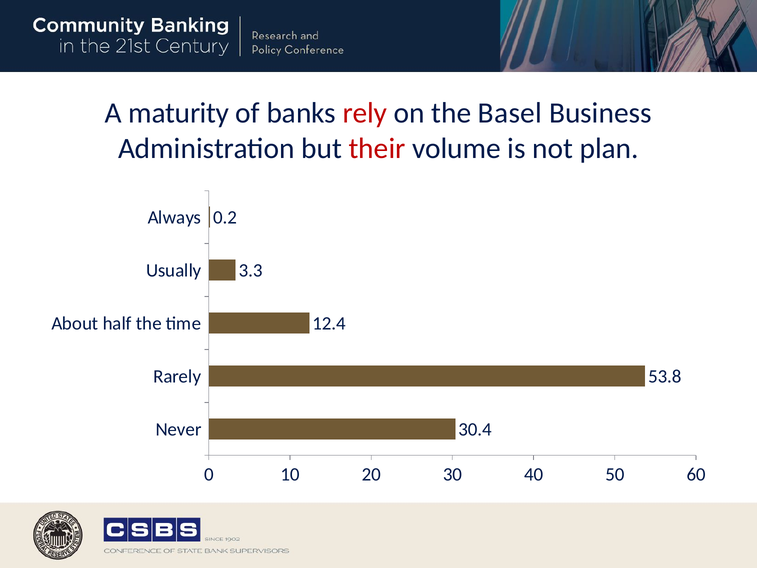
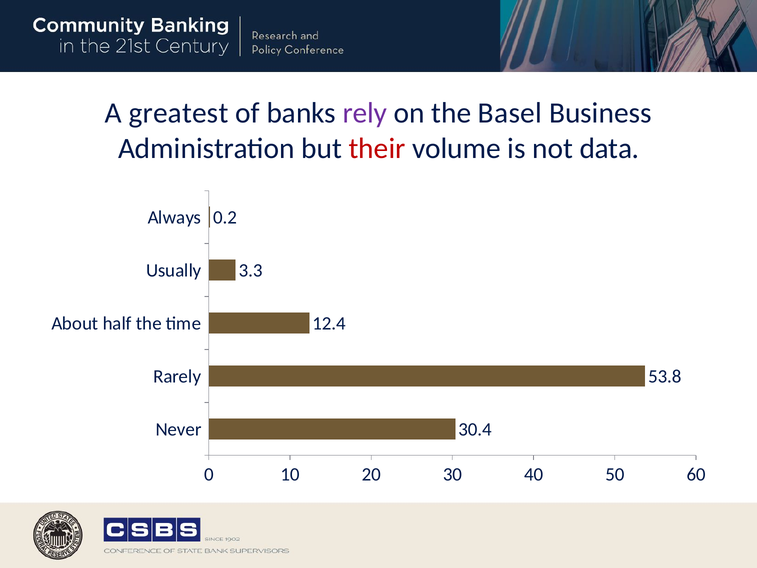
maturity: maturity -> greatest (179, 113)
rely colour: red -> purple (365, 113)
plan: plan -> data (609, 148)
